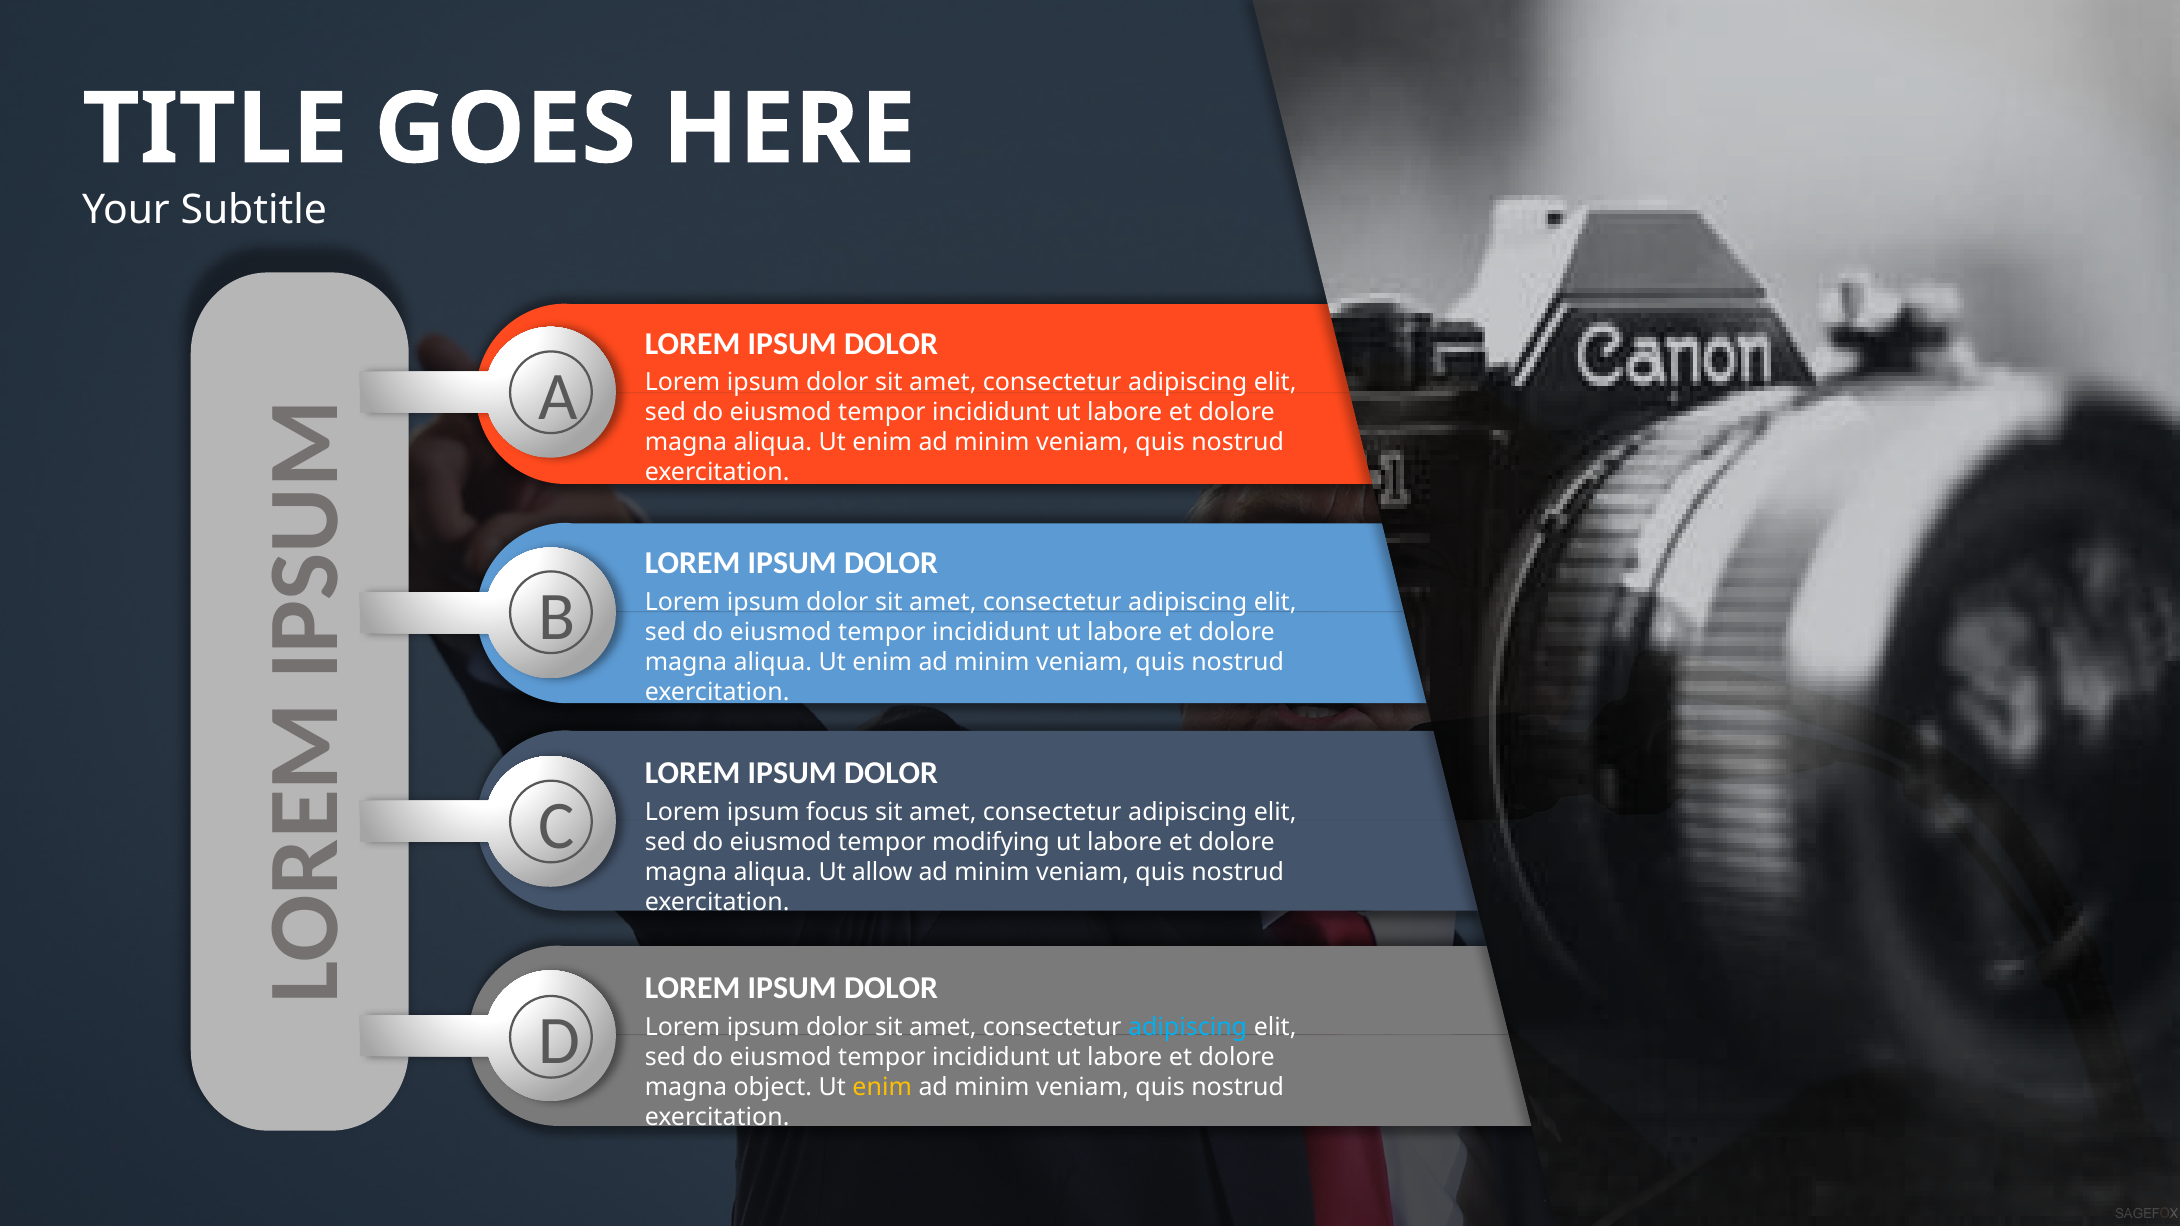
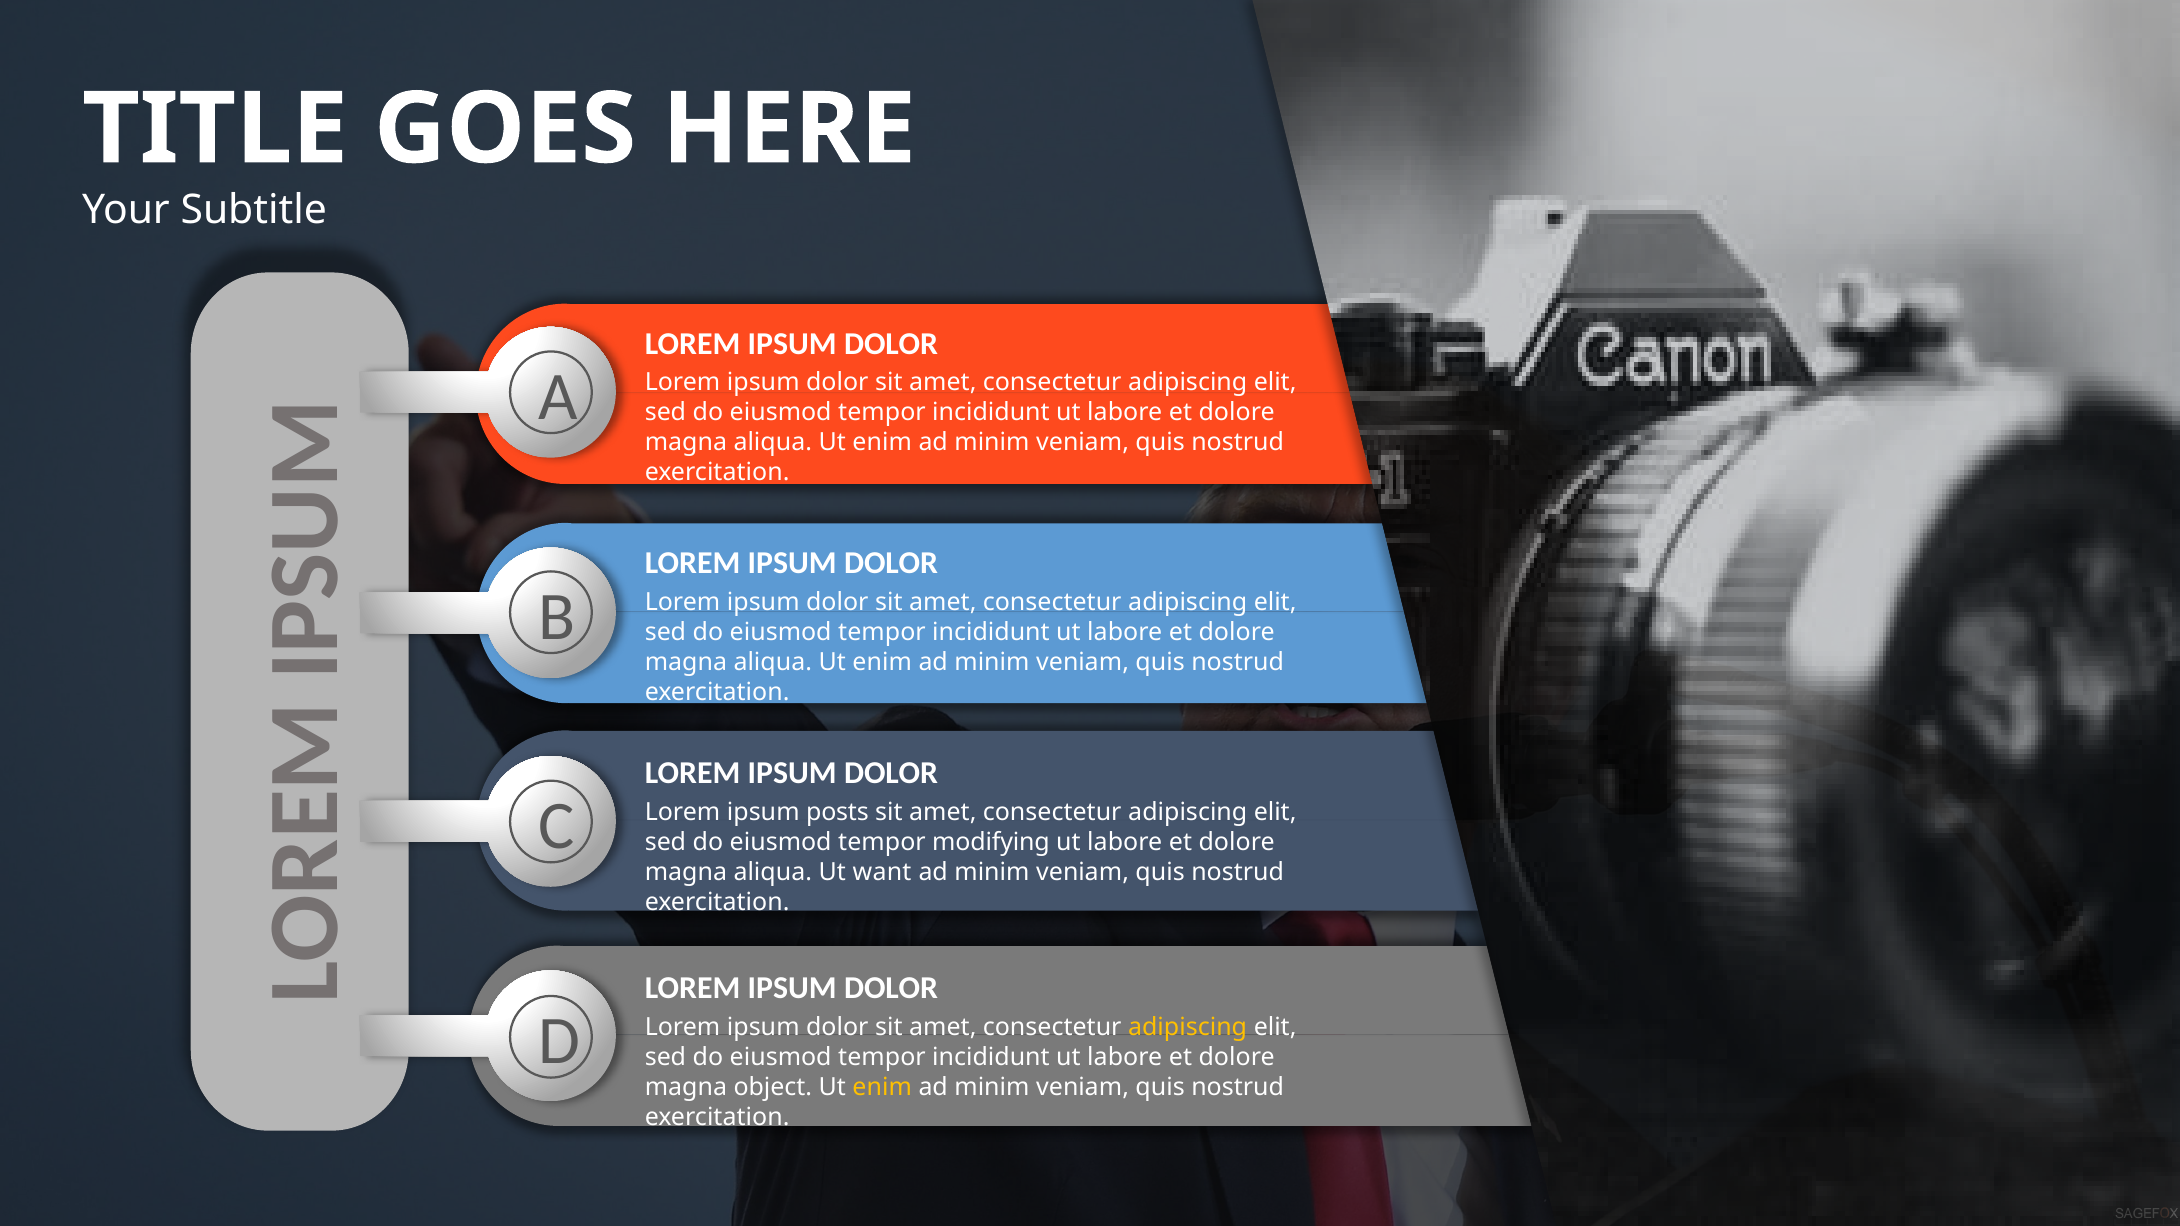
focus: focus -> posts (837, 812)
allow: allow -> want (882, 872)
adipiscing colour: light blue -> yellow (1188, 1027)
